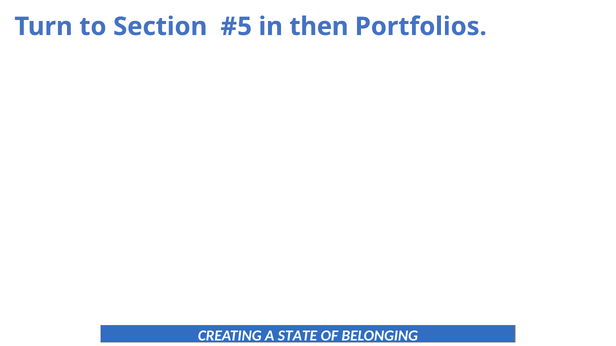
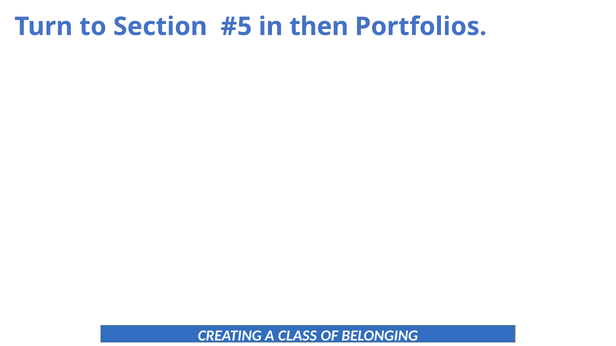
STATE: STATE -> CLASS (297, 336)
